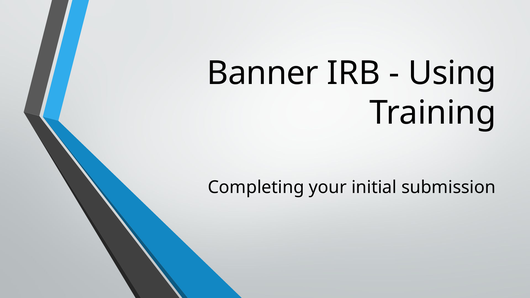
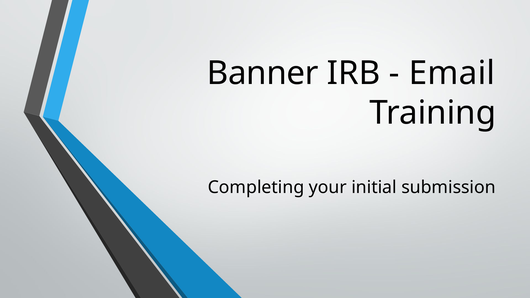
Using: Using -> Email (452, 73)
